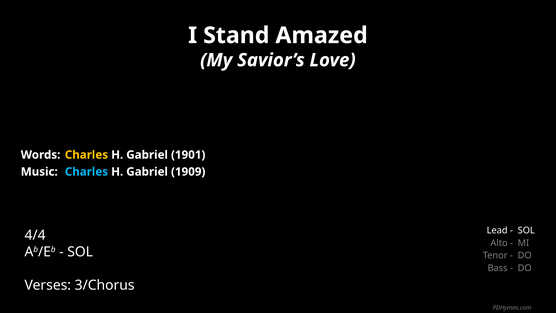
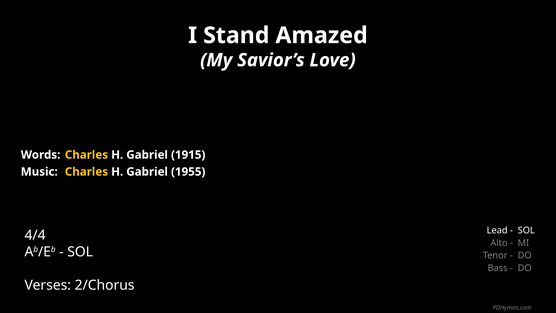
1901: 1901 -> 1915 (188, 155)
Charles colour: light blue -> yellow (86, 172)
1909: 1909 -> 1955 (188, 172)
3/Chorus: 3/Chorus -> 2/Chorus (105, 285)
